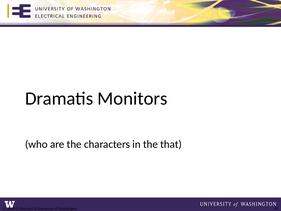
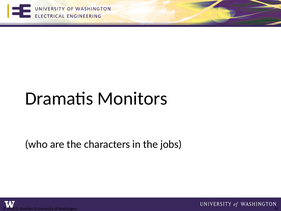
that: that -> jobs (171, 144)
